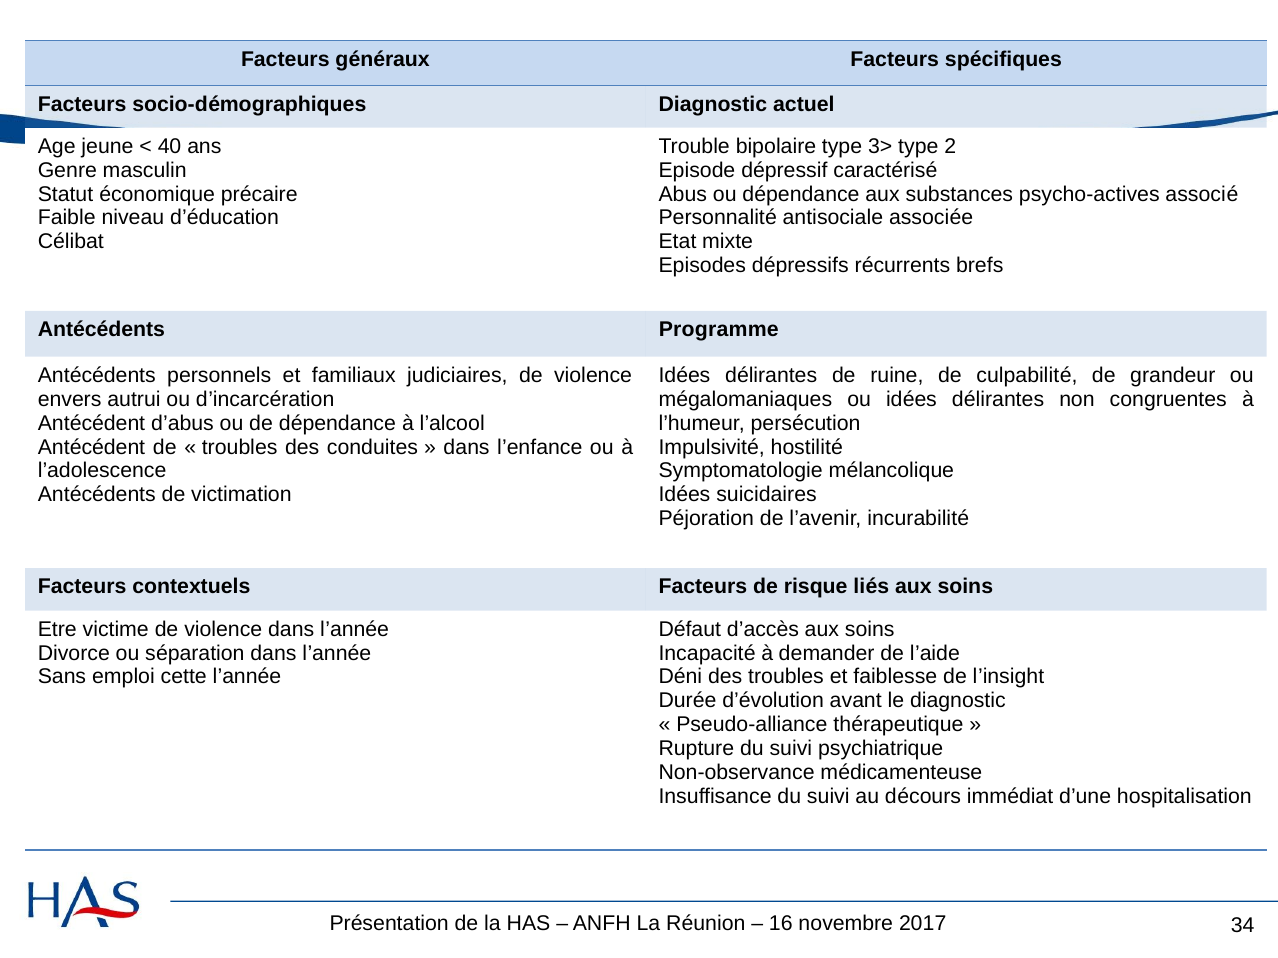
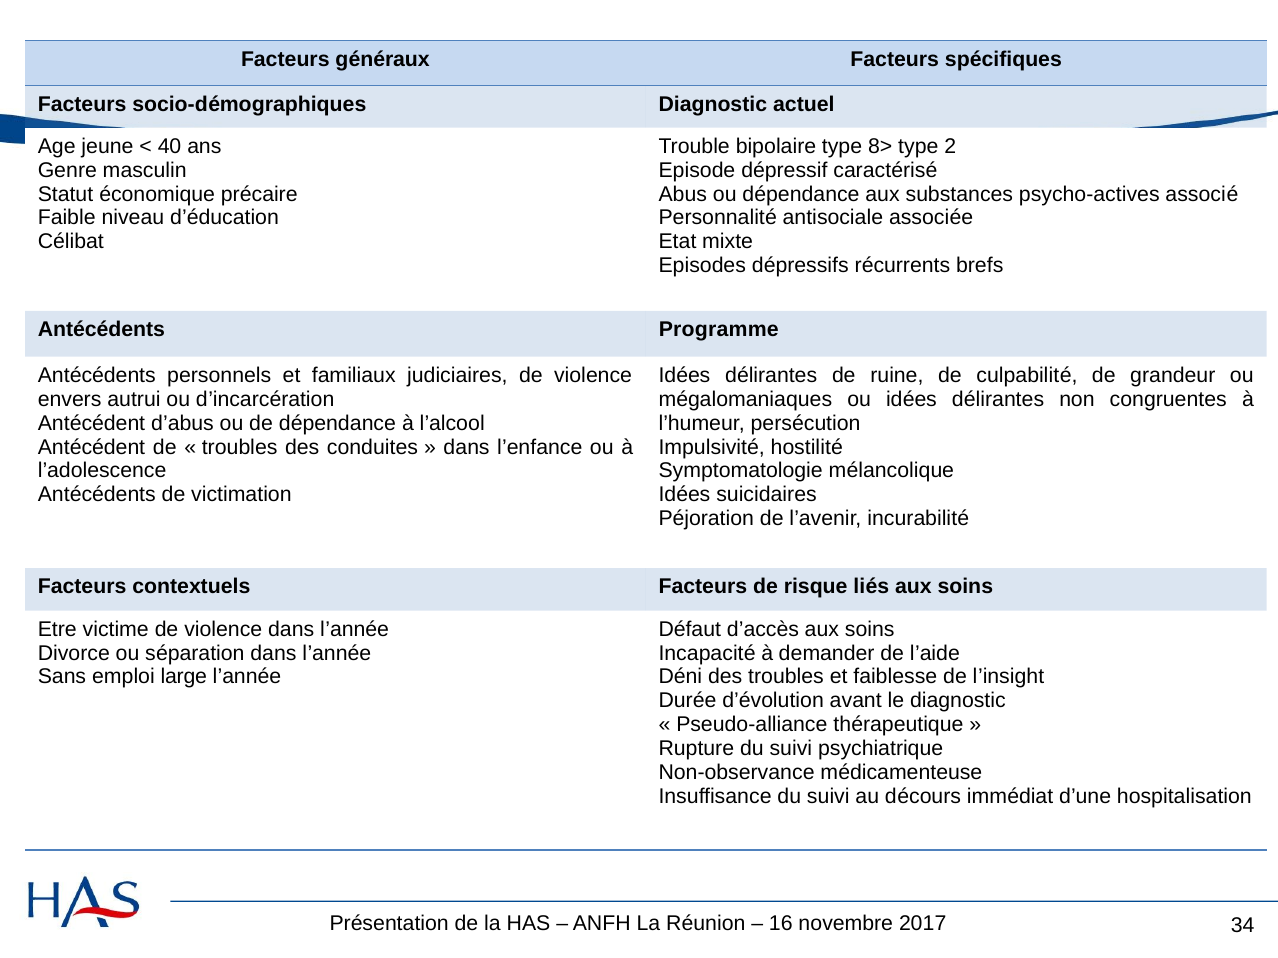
3>: 3> -> 8> (880, 147)
cette: cette -> large (184, 677)
